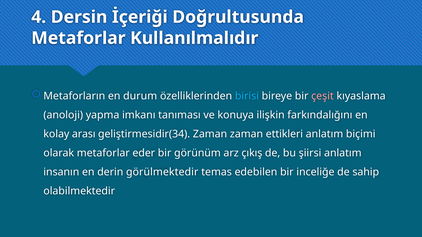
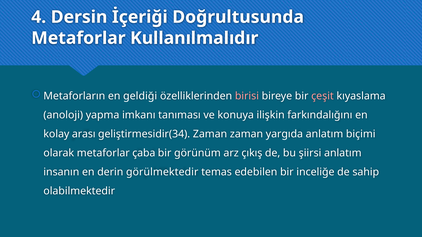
durum: durum -> geldiği (140, 96)
birisi colour: light blue -> pink (247, 96)
ettikleri: ettikleri -> yargıda (284, 134)
eder: eder -> çaba (144, 153)
